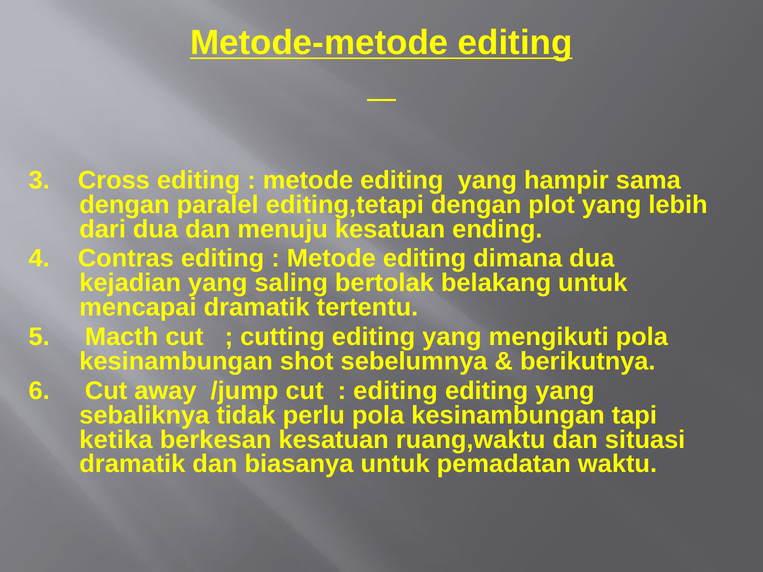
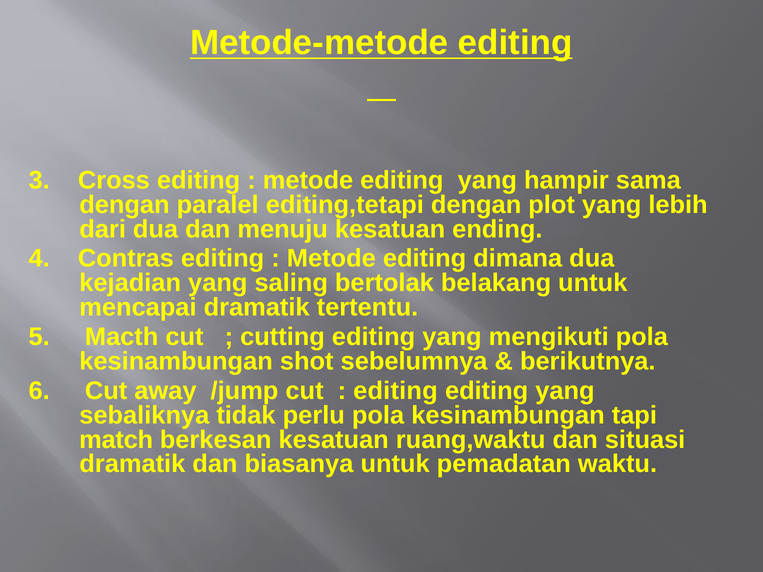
ketika: ketika -> match (116, 440)
